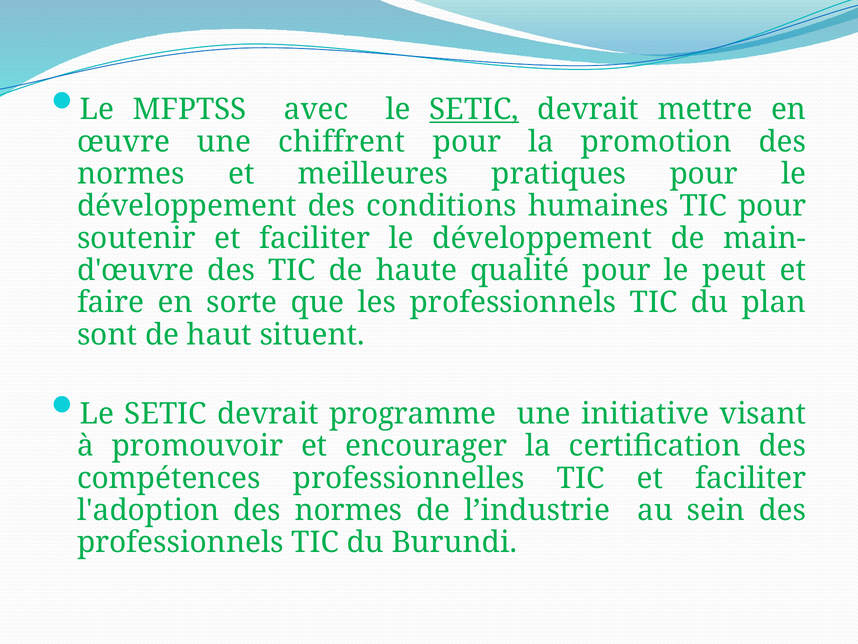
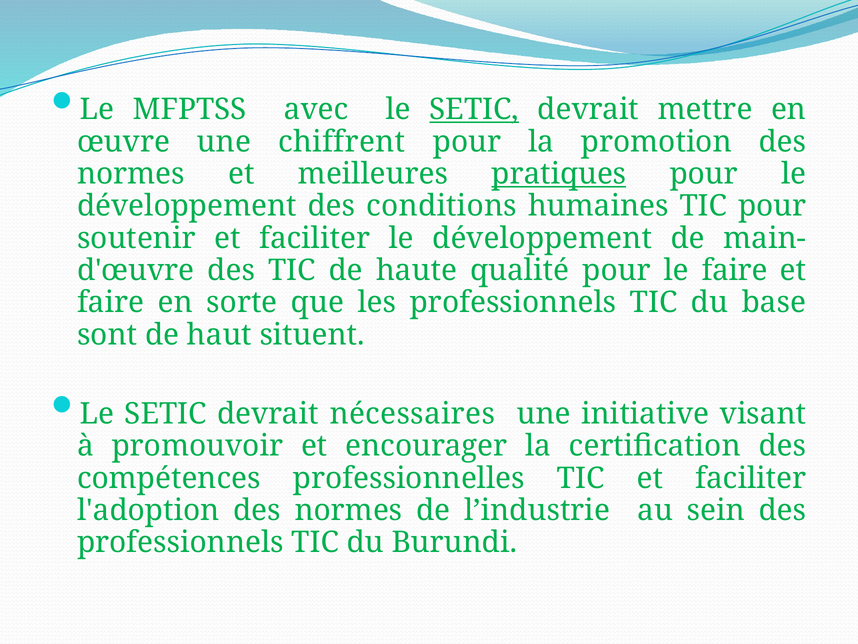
pratiques underline: none -> present (559, 174)
le peut: peut -> faire (735, 270)
plan: plan -> base (774, 302)
programme: programme -> nécessaires (412, 414)
